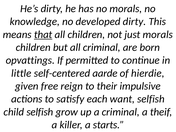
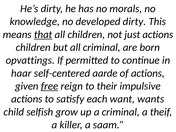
just morals: morals -> actions (158, 34)
little: little -> haar (21, 73)
of hierdie: hierdie -> actions (148, 73)
free underline: none -> present (50, 86)
want selfish: selfish -> wants (151, 99)
starts: starts -> saam (109, 125)
